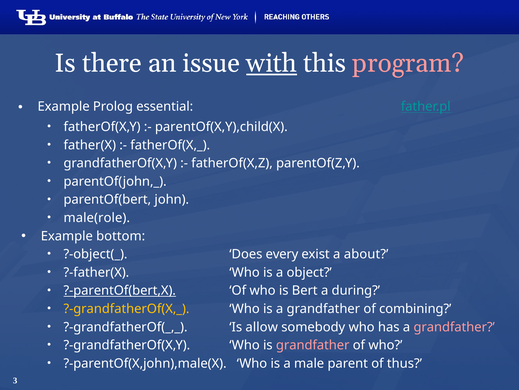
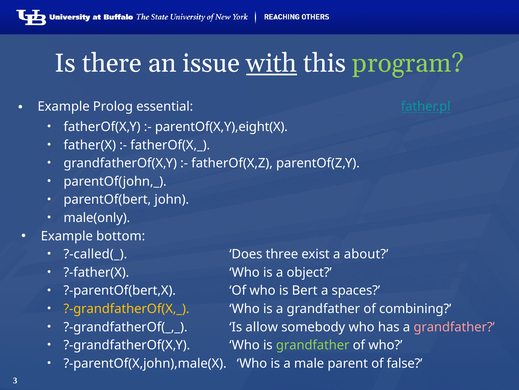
program colour: pink -> light green (408, 63)
parentOf(X,Y),child(X: parentOf(X,Y),child(X -> parentOf(X,Y),eight(X (221, 127)
male(role: male(role -> male(only (97, 217)
?-object(_: ?-object(_ -> ?-called(_ (95, 254)
every: every -> three (282, 254)
?-parentOf(bert,X underline: present -> none (120, 290)
during: during -> spaces (356, 290)
grandfather colour: pink -> light green (313, 345)
thus: thus -> false (405, 363)
